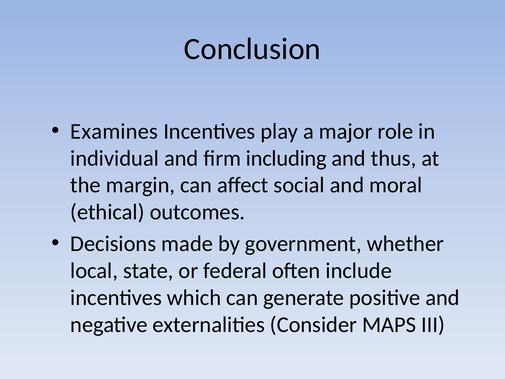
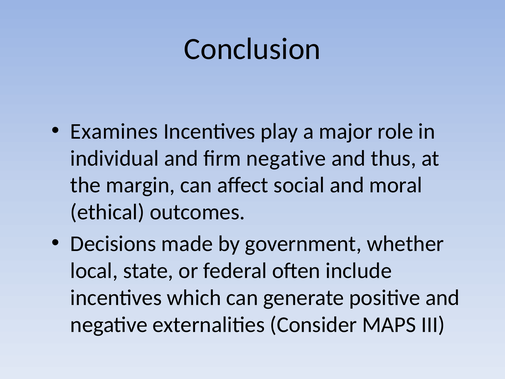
firm including: including -> negative (286, 158)
